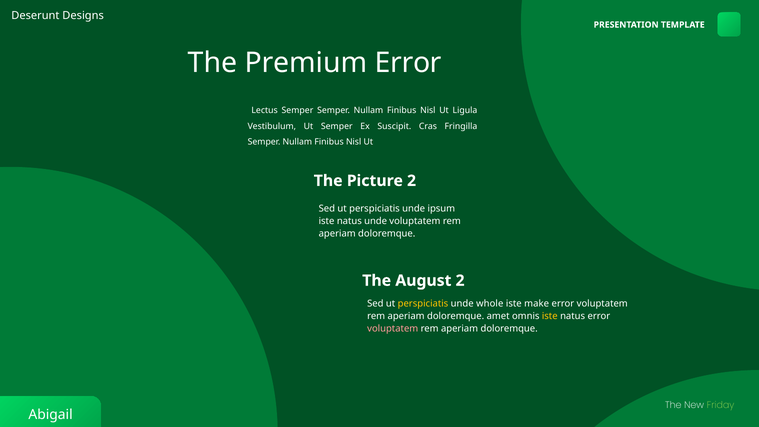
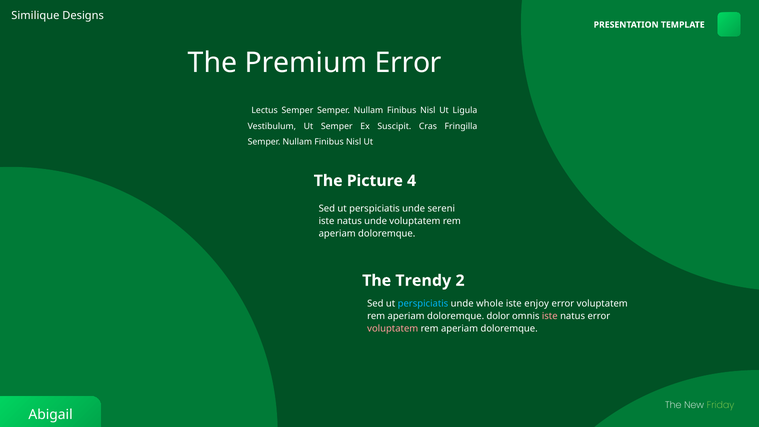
Deserunt: Deserunt -> Similique (35, 15)
Picture 2: 2 -> 4 (412, 181)
ipsum: ipsum -> sereni (441, 209)
August: August -> Trendy (423, 281)
perspiciatis colour: yellow -> light blue (423, 304)
make: make -> enjoy (537, 304)
amet: amet -> dolor (498, 316)
iste colour: yellow -> pink (550, 316)
